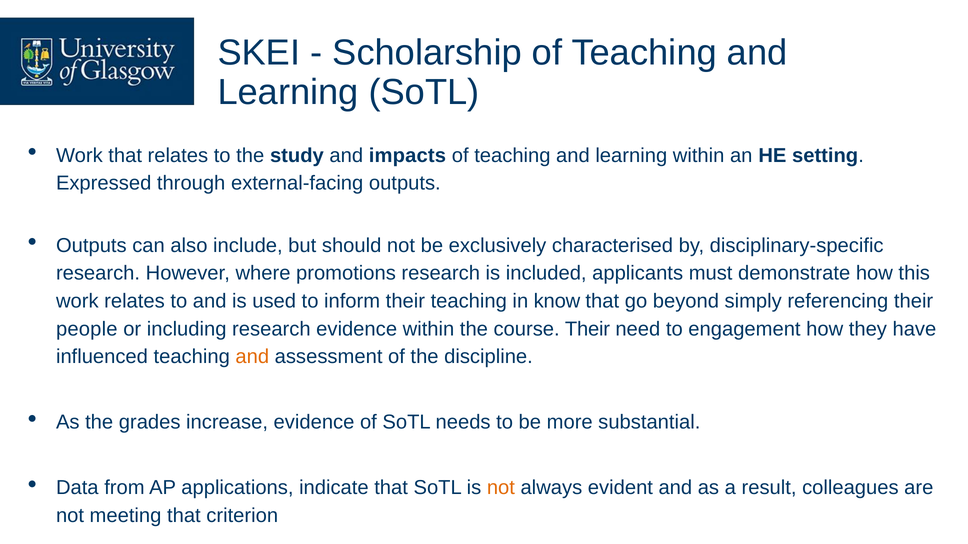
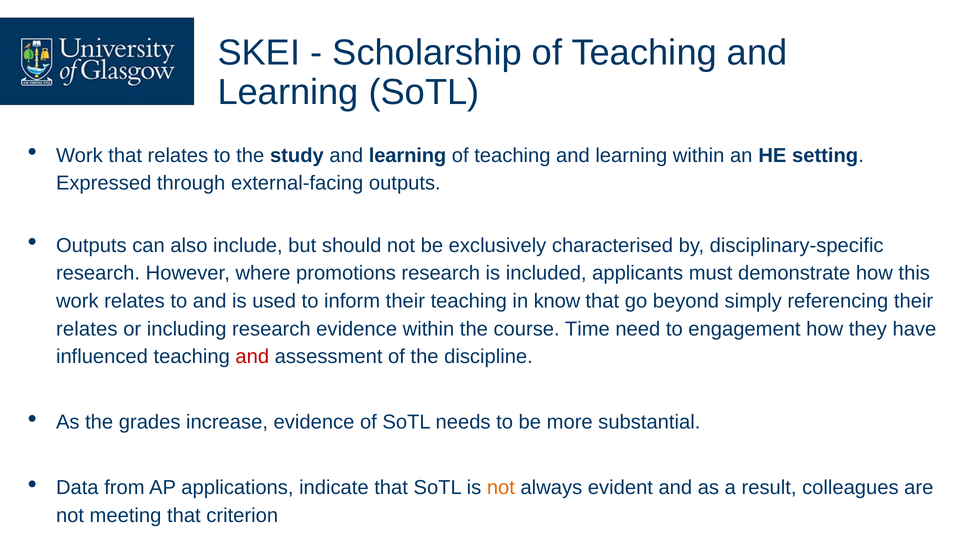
study and impacts: impacts -> learning (408, 156)
people: people -> relates (87, 329)
course Their: Their -> Time (587, 329)
and colour: orange -> red (252, 357)
